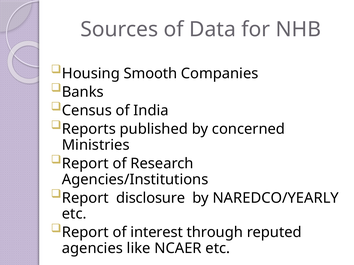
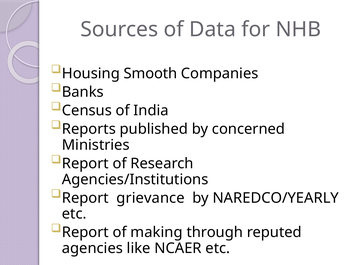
disclosure: disclosure -> grievance (151, 198)
interest: interest -> making (157, 233)
